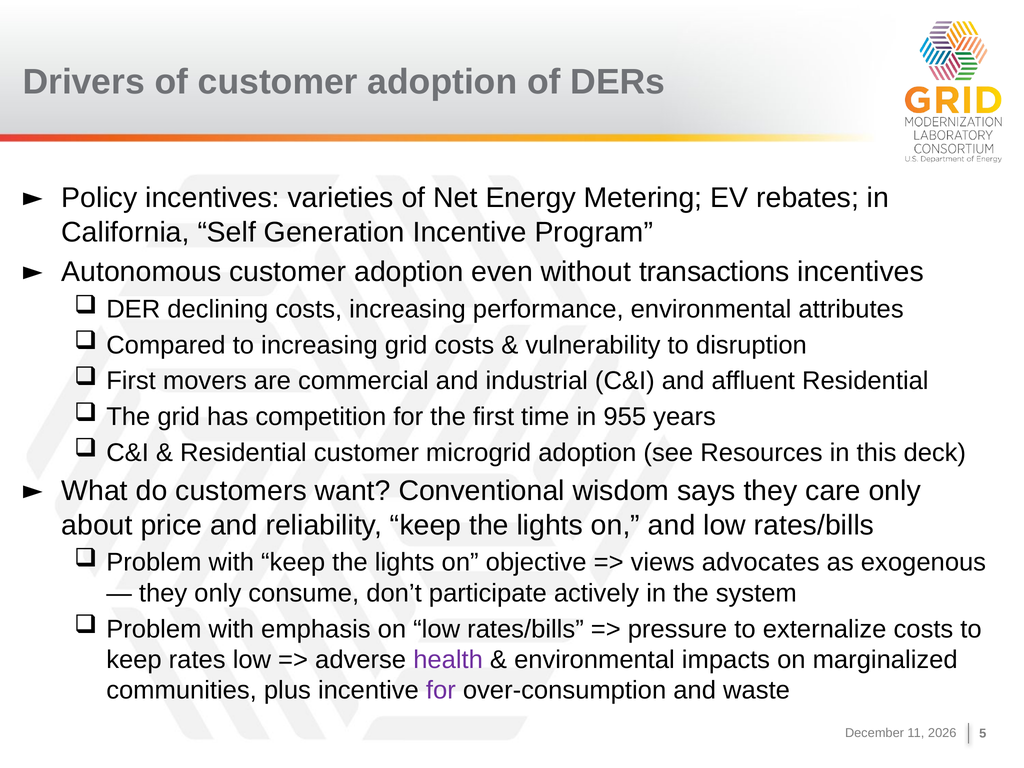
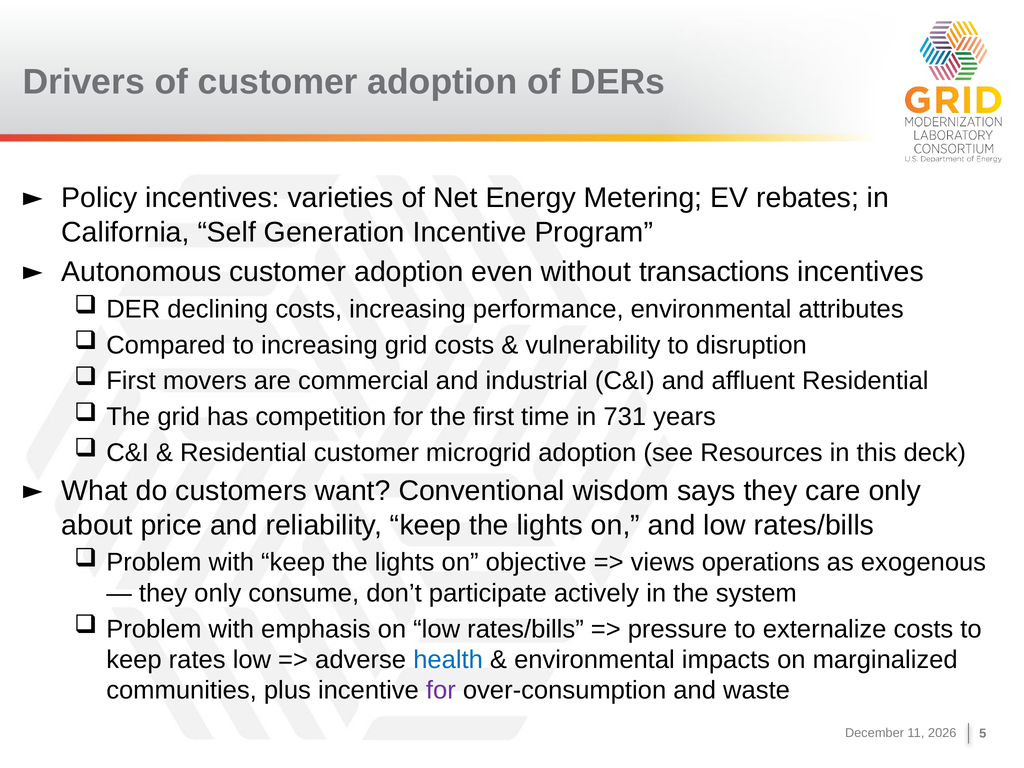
955: 955 -> 731 (625, 417)
advocates: advocates -> operations (761, 562)
health colour: purple -> blue (448, 660)
